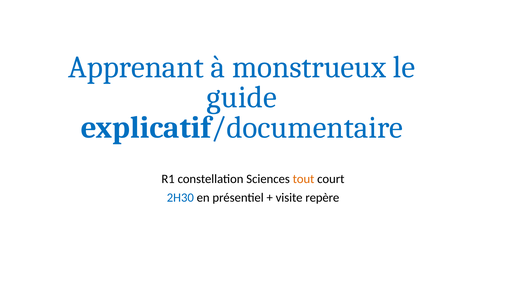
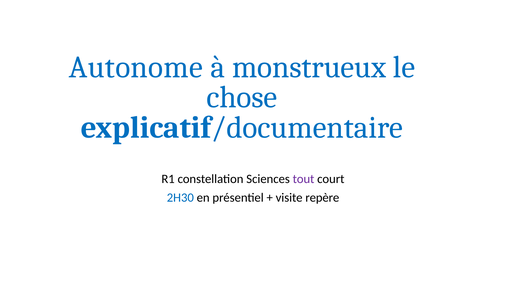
Apprenant: Apprenant -> Autonome (136, 67)
guide: guide -> chose (242, 97)
tout colour: orange -> purple (304, 179)
